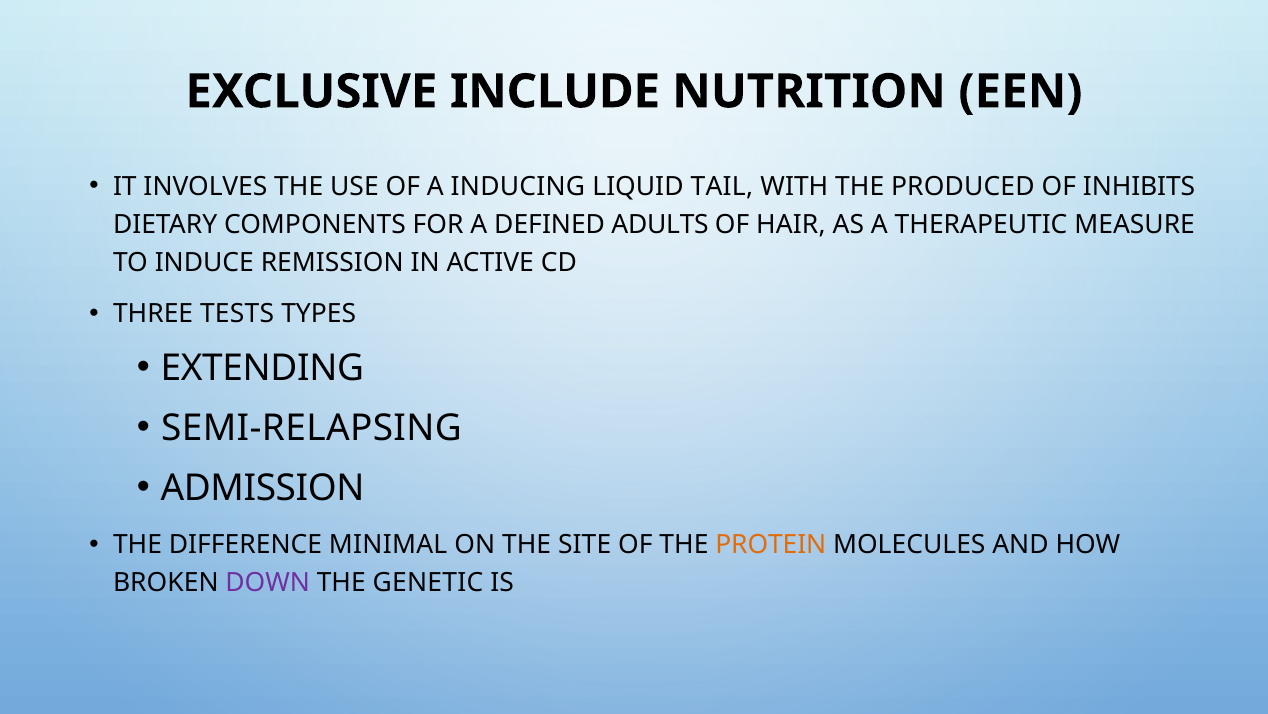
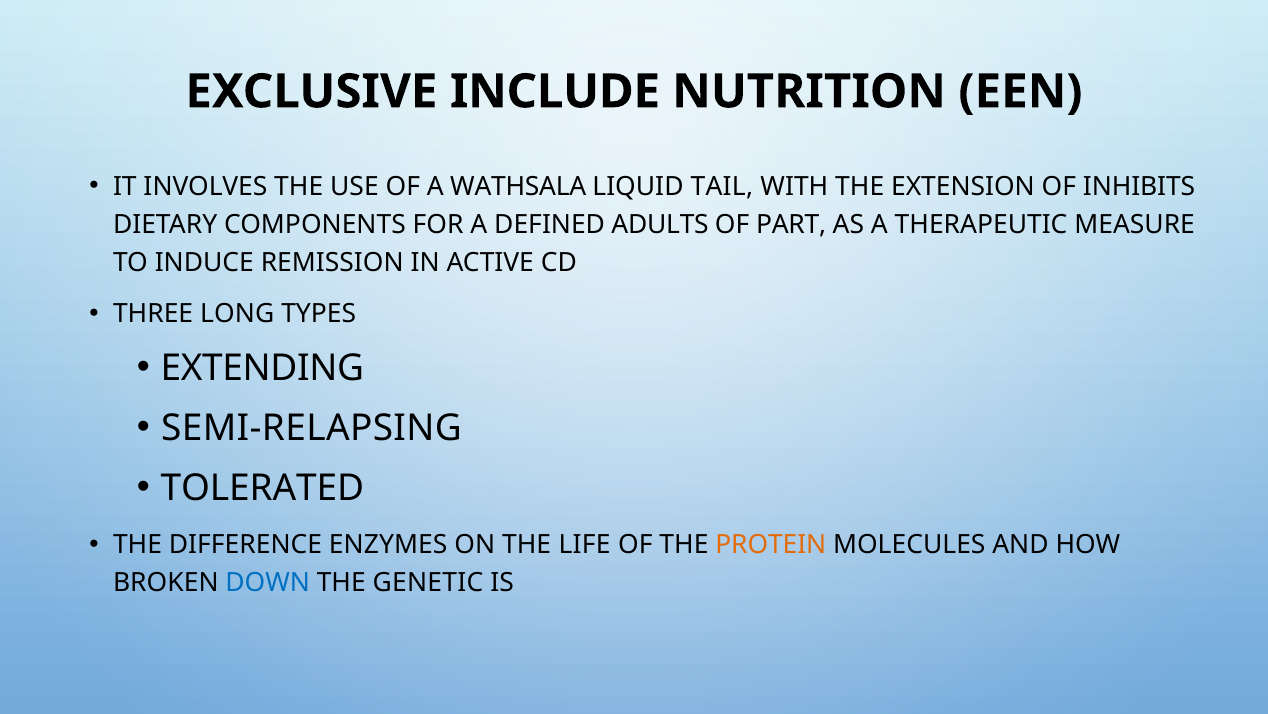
INDUCING: INDUCING -> WATHSALA (518, 186)
PRODUCED: PRODUCED -> EXTENSION (963, 186)
HAIR: HAIR -> PART (791, 224)
TESTS: TESTS -> LONG (237, 314)
ADMISSION: ADMISSION -> TOLERATED (262, 487)
MINIMAL: MINIMAL -> ENZYMES (388, 544)
SITE: SITE -> LIFE (585, 544)
DOWN colour: purple -> blue (268, 582)
